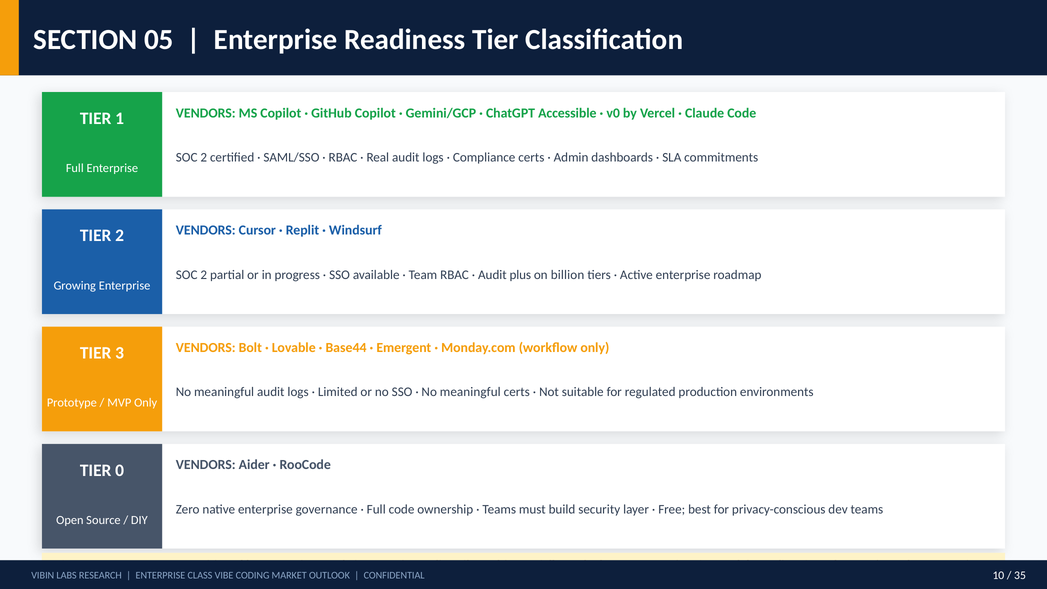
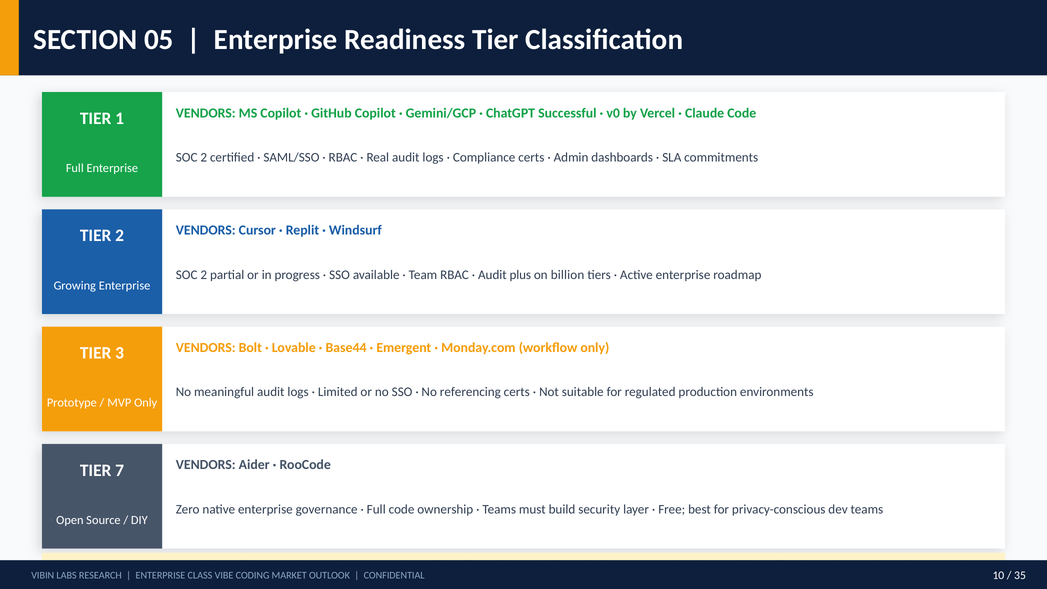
Accessible: Accessible -> Successful (567, 113)
meaningful: meaningful -> referencing (470, 392)
0: 0 -> 7 (120, 470)
